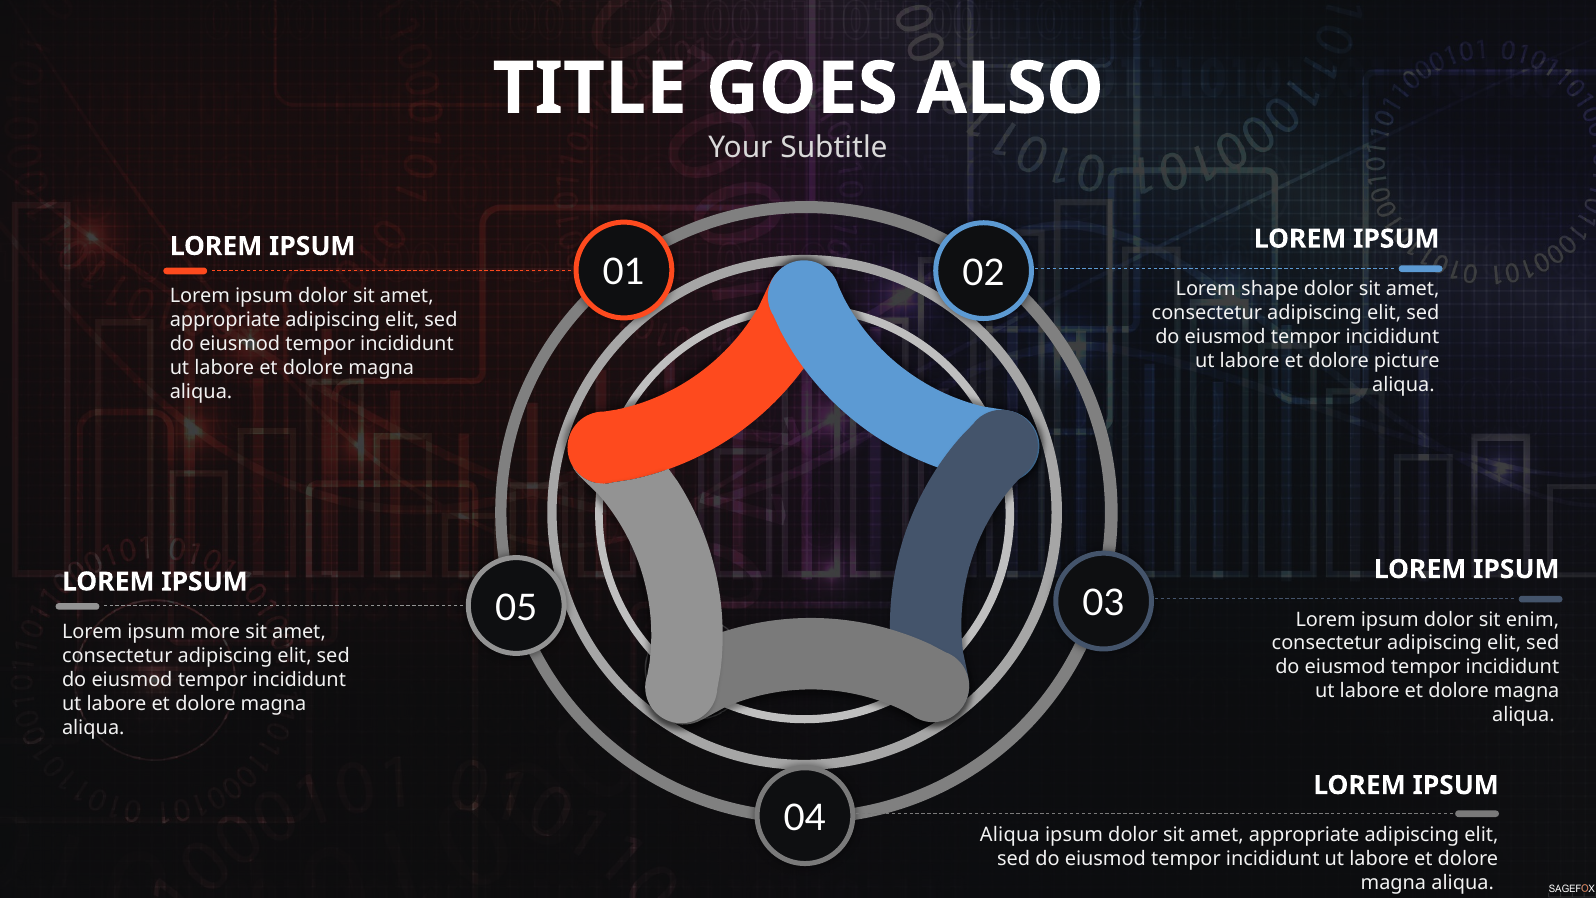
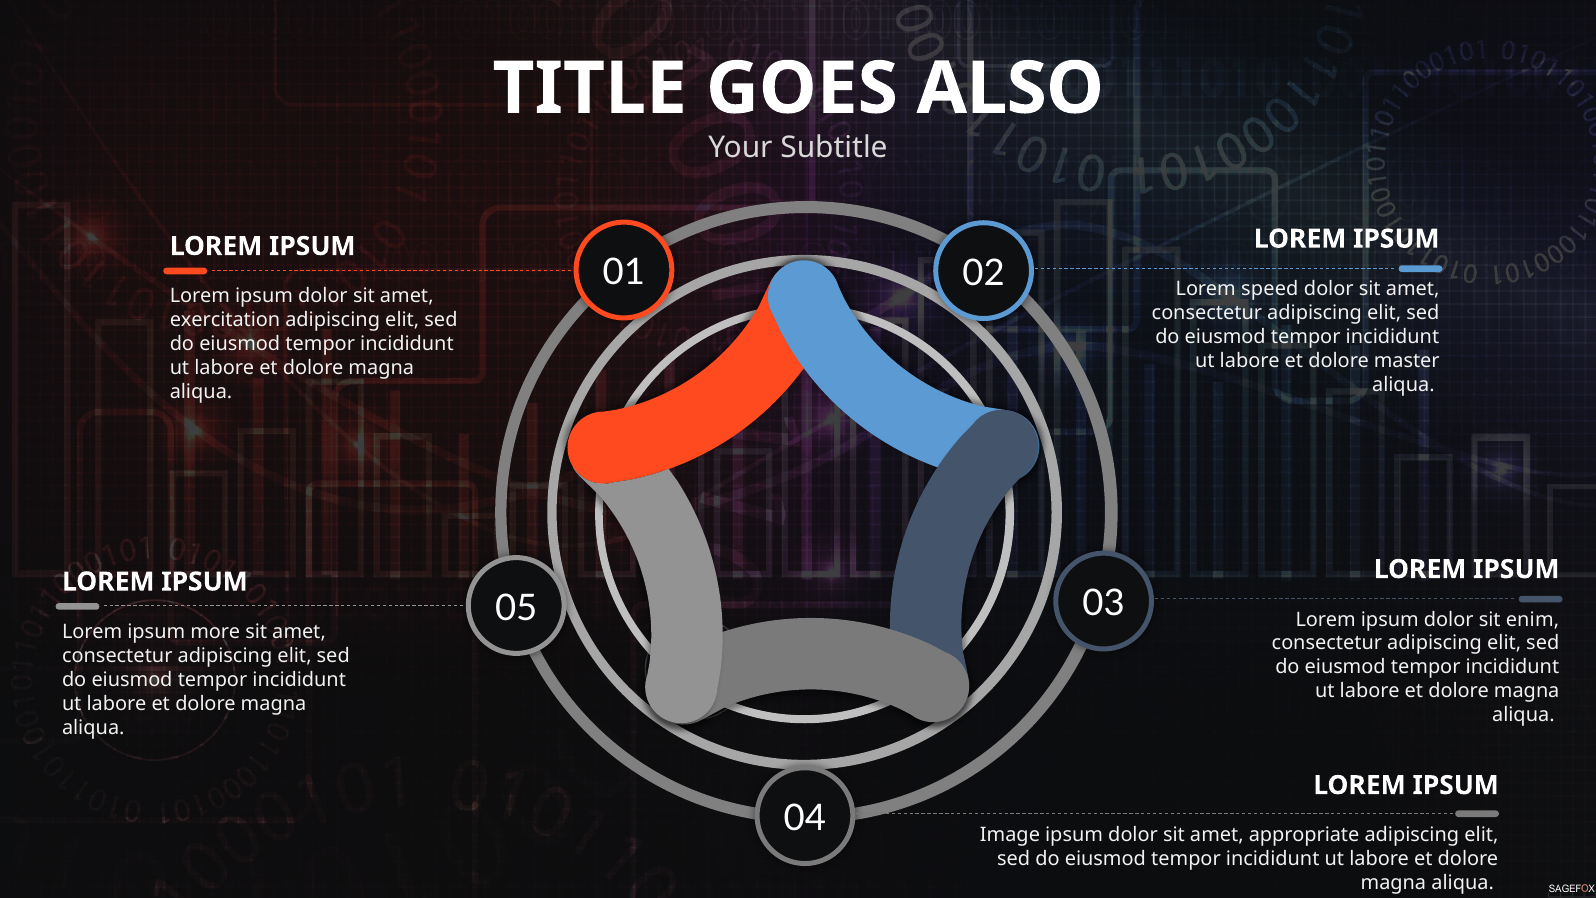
shape: shape -> speed (1270, 289)
appropriate: appropriate -> exercitation (225, 320)
picture: picture -> master (1407, 361)
Aliqua: Aliqua -> Image (1010, 835)
